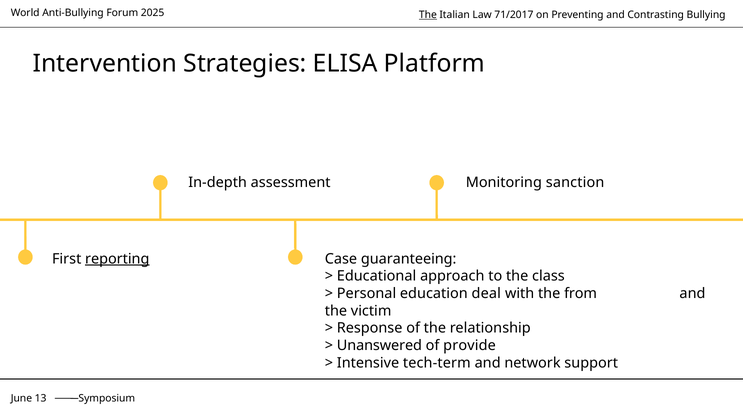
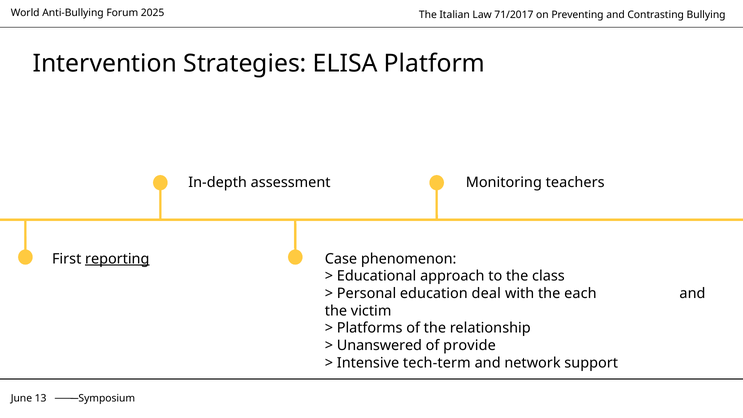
The underline: present -> none (428, 15)
sanction: sanction -> teachers (575, 183)
guaranteeing: guaranteeing -> phenomenon (409, 259)
from: from -> each (580, 293)
Response: Response -> Platforms (370, 328)
